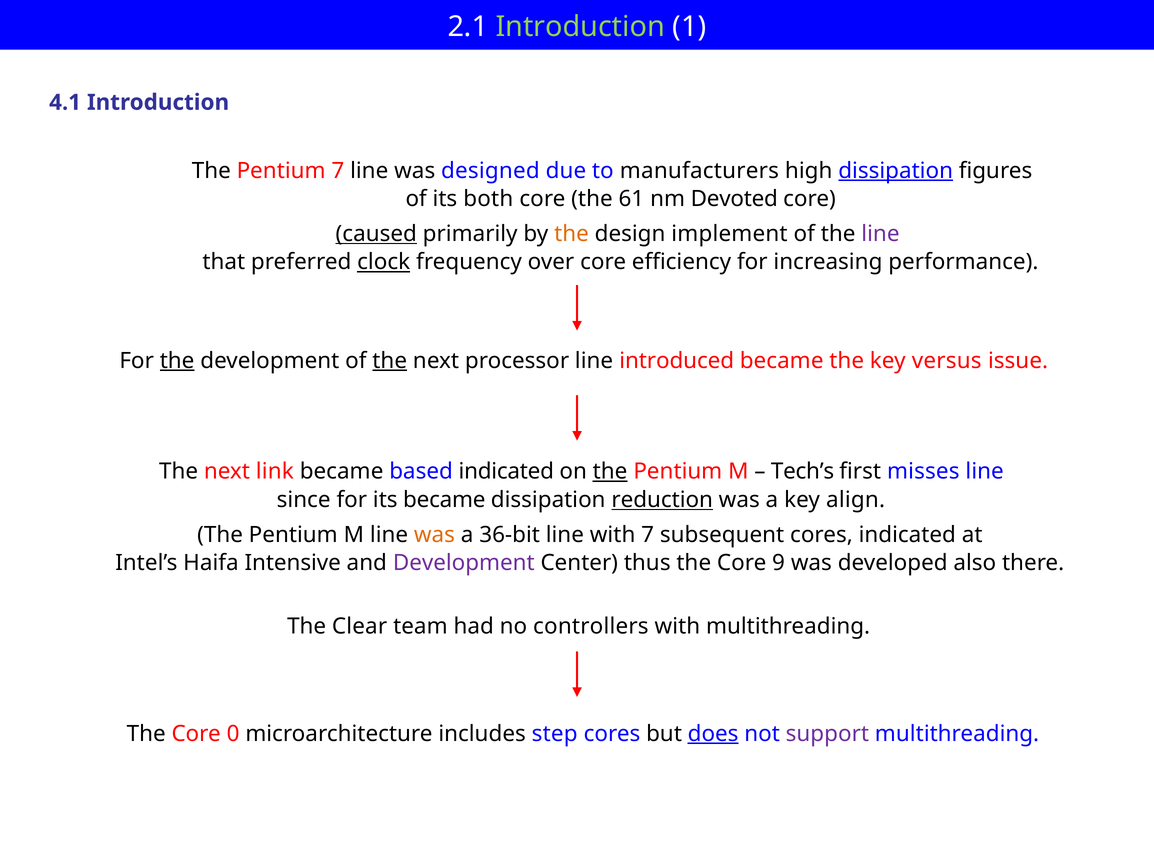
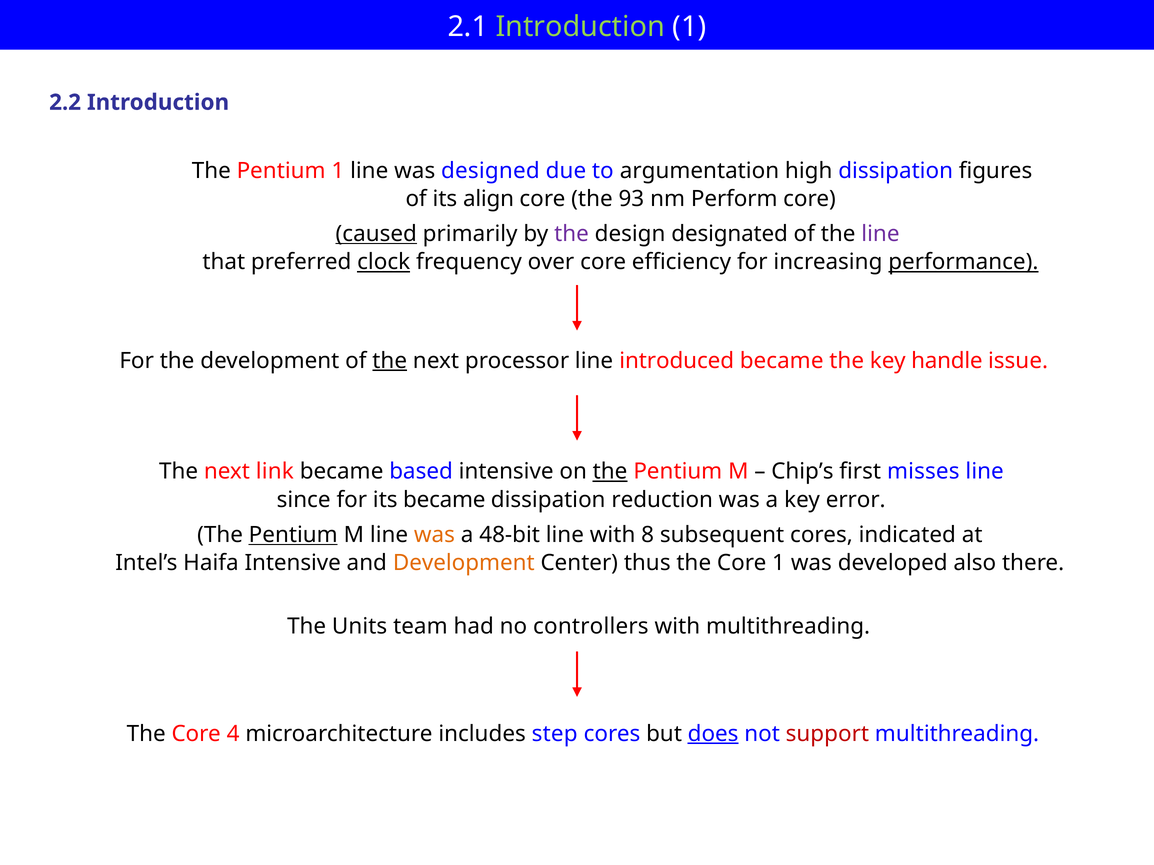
4.1: 4.1 -> 2.2 (65, 102)
Pentium 7: 7 -> 1 (338, 171)
manufacturers: manufacturers -> argumentation (699, 171)
dissipation underline: present -> none (896, 171)
both: both -> align (489, 199)
61: 61 -> 93 (631, 199)
Devoted: Devoted -> Perform (734, 199)
the colour: orange -> purple (571, 234)
implement: implement -> designated (730, 234)
performance underline: none -> present (963, 262)
the underline: present -> none (177, 361)
versus: versus -> handle (947, 361)
based indicated: indicated -> intensive (506, 472)
Tech’s: Tech’s -> Chip’s (802, 472)
reduction underline: present -> none (662, 500)
align: align -> error (856, 500)
Pentium underline: none -> present (293, 535)
36-bit: 36-bit -> 48-bit (510, 535)
with 7: 7 -> 8 (648, 535)
Development colour: purple -> orange (464, 563)
Core 9: 9 -> 1 (778, 563)
Clear: Clear -> Units (360, 626)
0: 0 -> 4 (233, 734)
support colour: purple -> red (827, 734)
